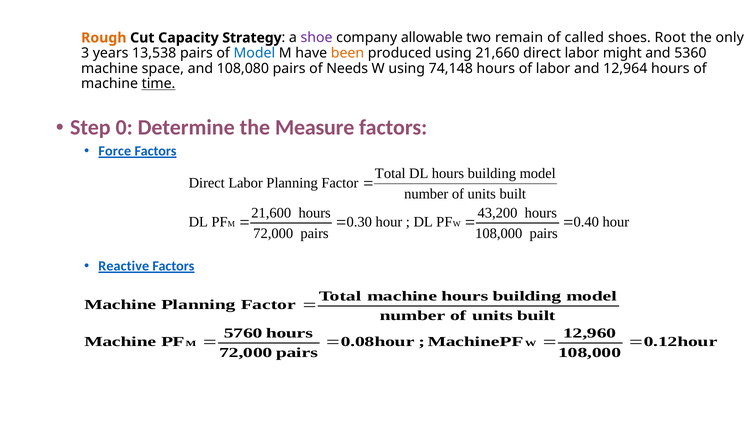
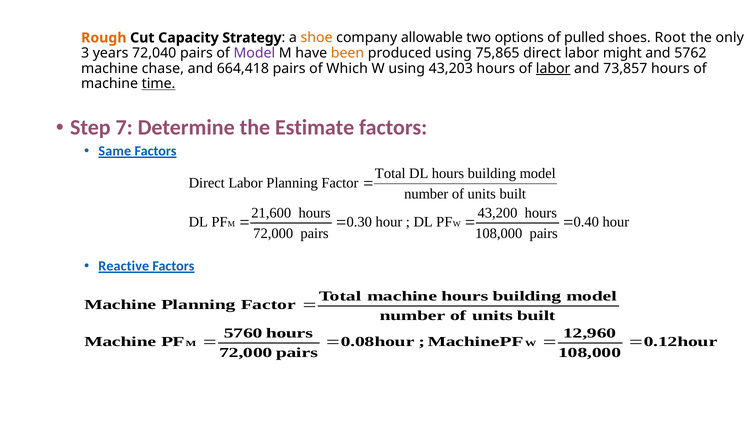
shoe colour: purple -> orange (317, 38)
remain: remain -> options (519, 38)
called: called -> pulled (584, 38)
13,538: 13,538 -> 72,040 (154, 53)
Model colour: blue -> purple (254, 53)
21,660: 21,660 -> 75,865 (497, 53)
5360: 5360 -> 5762 (690, 53)
space: space -> chase (163, 68)
108,080: 108,080 -> 664,418 (243, 68)
Needs: Needs -> Which (347, 68)
74,148: 74,148 -> 43,203 (451, 68)
labor underline: none -> present (553, 68)
12,964: 12,964 -> 73,857 (625, 68)
0: 0 -> 7 (124, 128)
Measure: Measure -> Estimate (315, 128)
Force: Force -> Same (115, 151)
